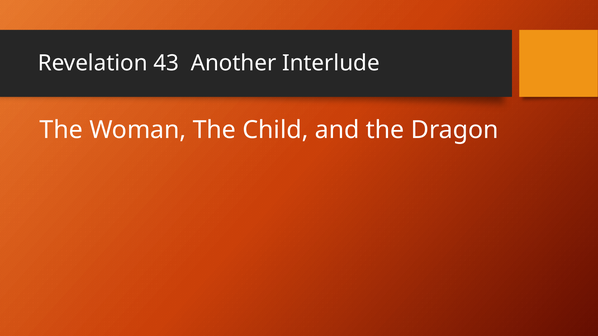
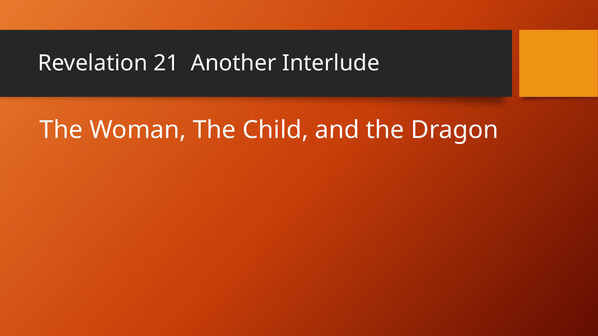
43: 43 -> 21 (166, 63)
